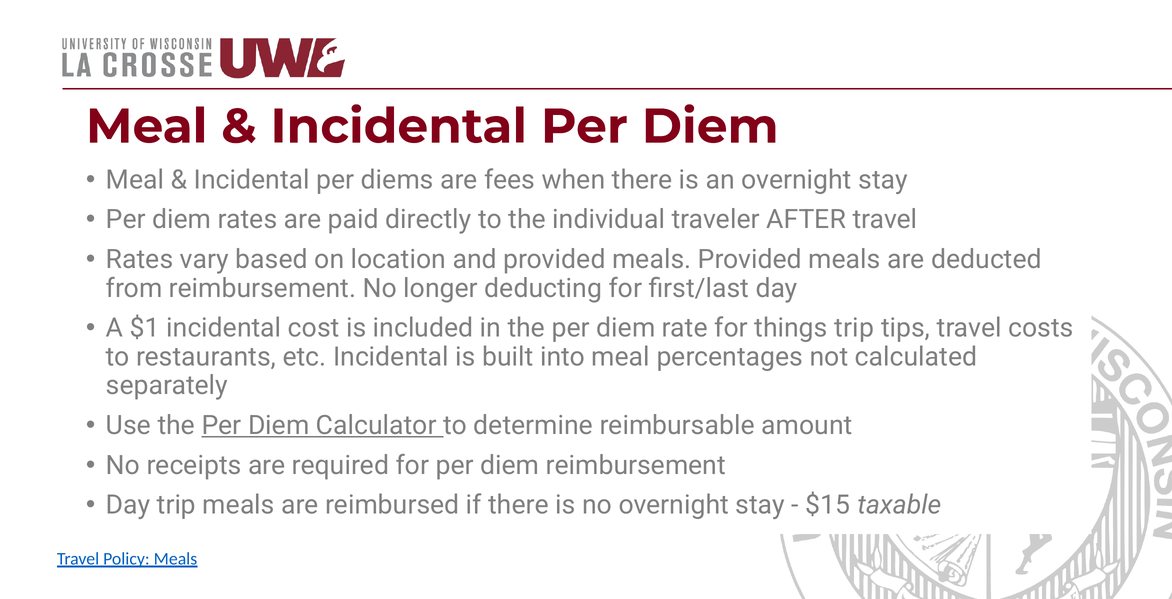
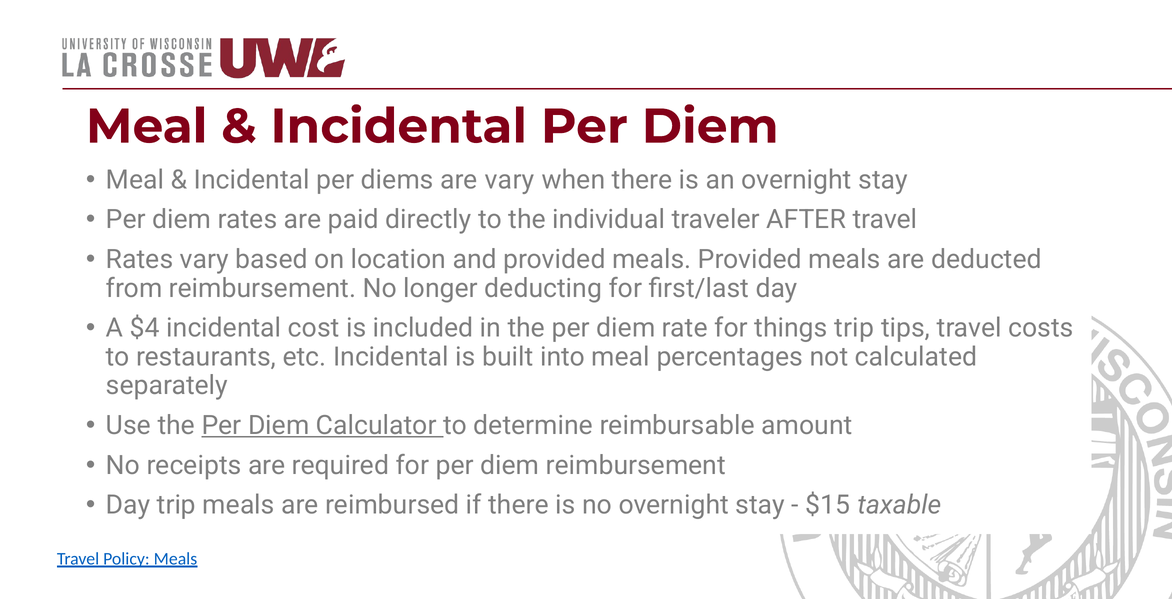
are fees: fees -> vary (510, 180)
$1: $1 -> $4 (145, 328)
